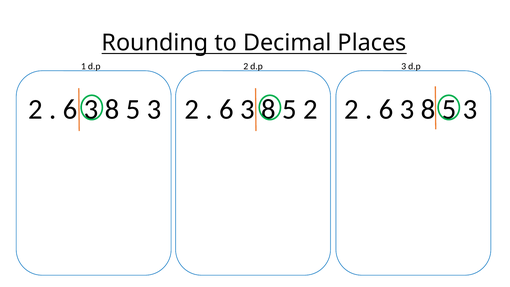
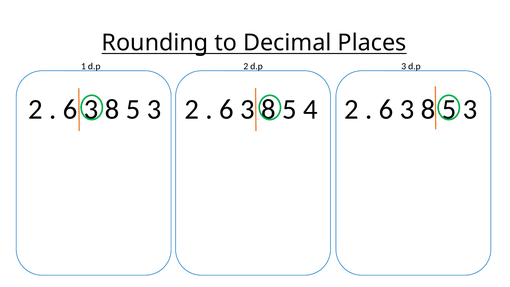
5 2: 2 -> 4 (310, 109)
